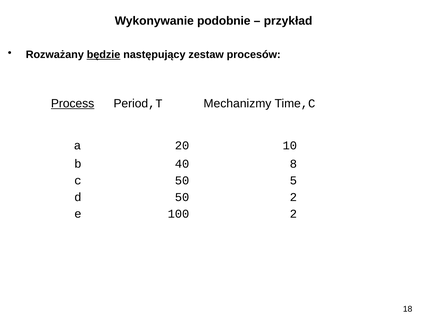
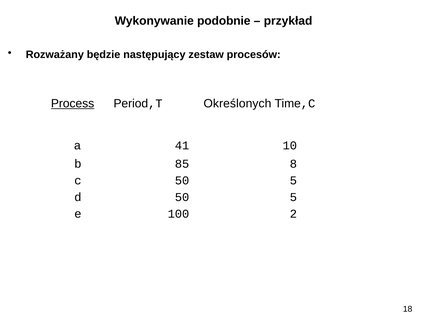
będzie underline: present -> none (104, 55)
Mechanizmy: Mechanizmy -> Określonych (237, 104)
20: 20 -> 41 (182, 146)
40: 40 -> 85 (182, 164)
d 50 2: 2 -> 5 (293, 197)
